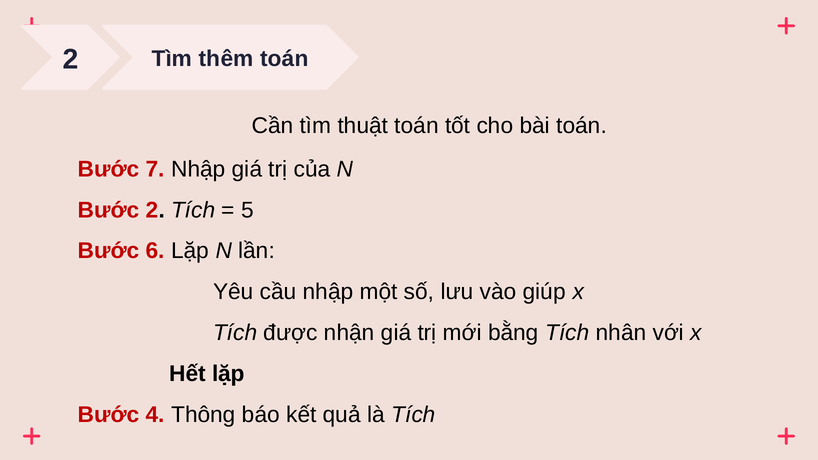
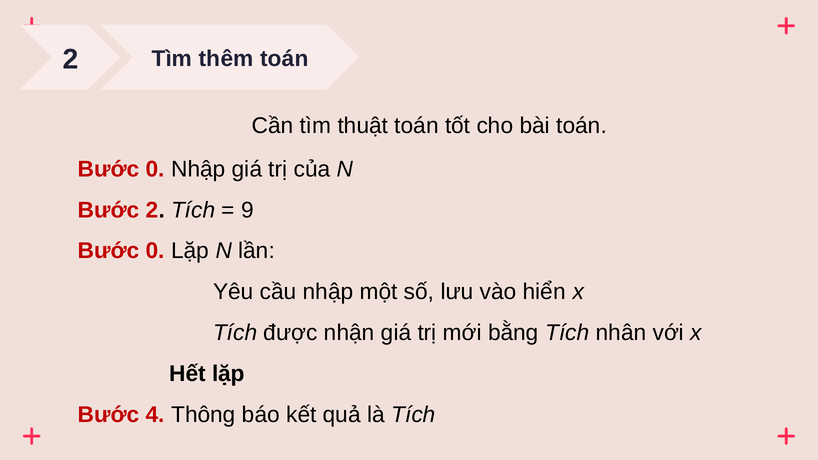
7: 7 -> 0 (155, 169)
5: 5 -> 9 (247, 210)
6: 6 -> 0 (155, 251)
giúp: giúp -> hiển (544, 292)
